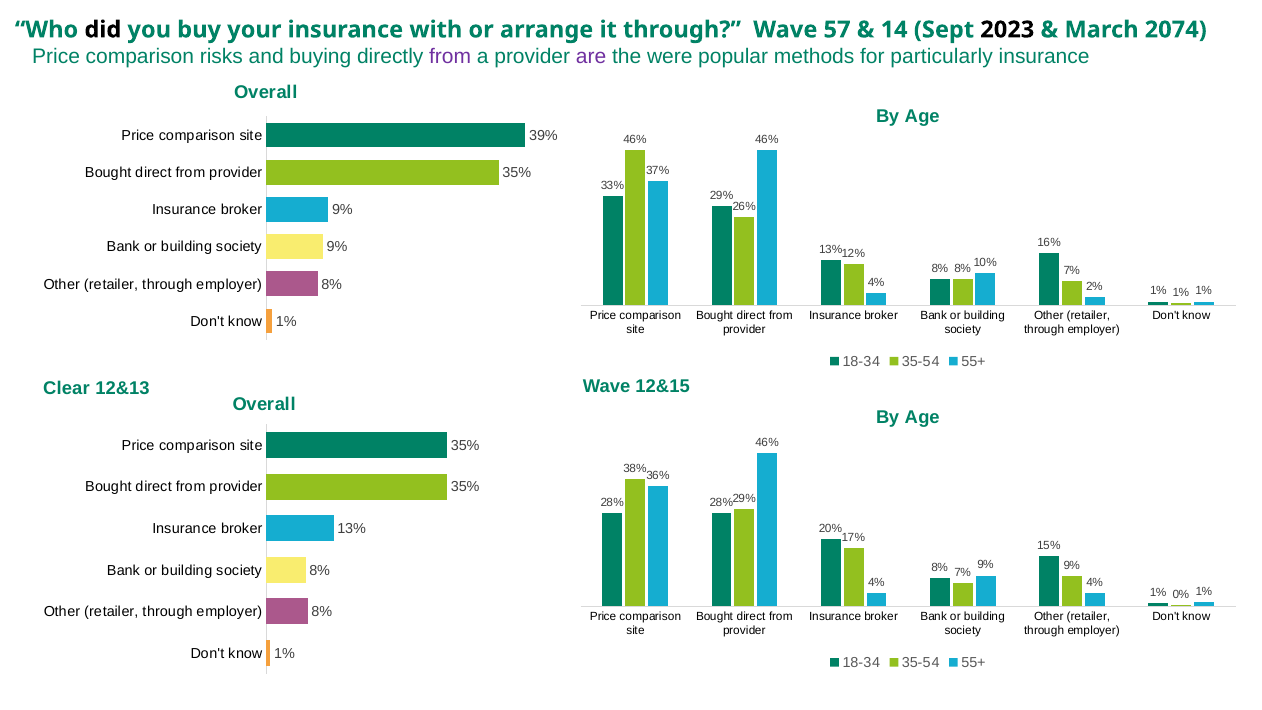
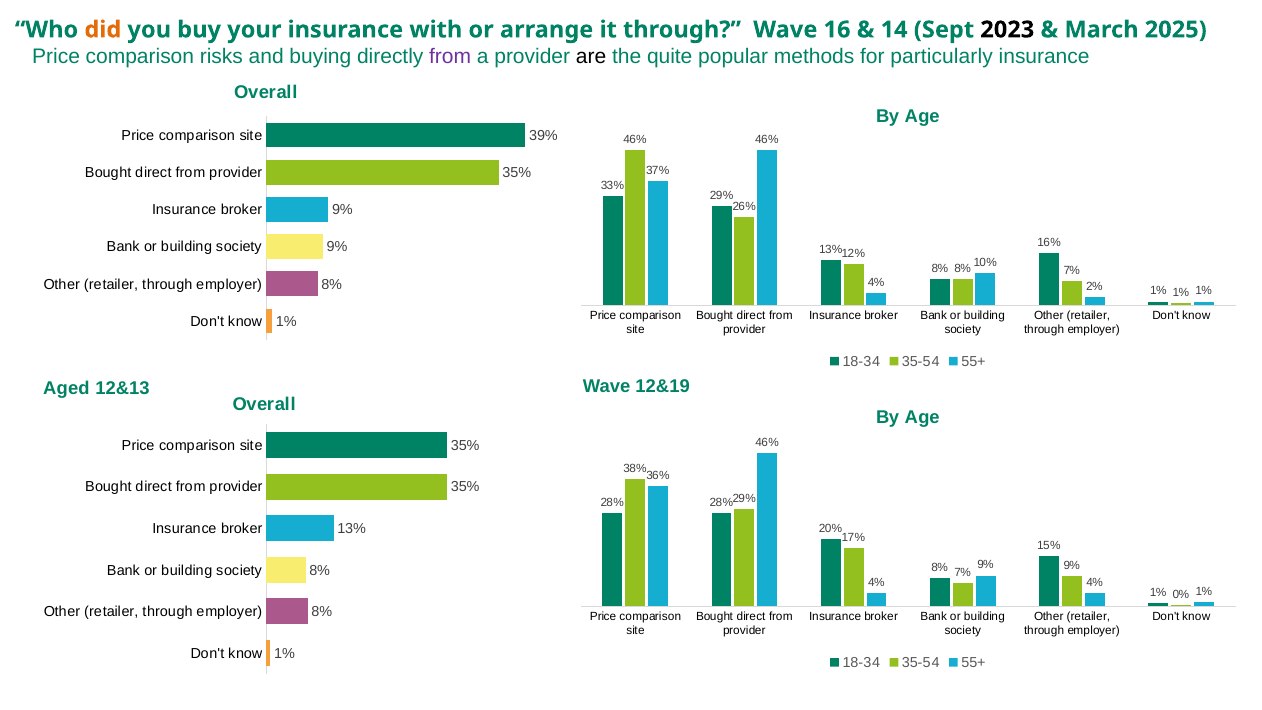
did colour: black -> orange (103, 30)
57: 57 -> 16 (837, 30)
2074: 2074 -> 2025 (1176, 30)
are colour: purple -> black (591, 56)
were: were -> quite (670, 56)
12&15: 12&15 -> 12&19 (663, 387)
Clear: Clear -> Aged (66, 388)
